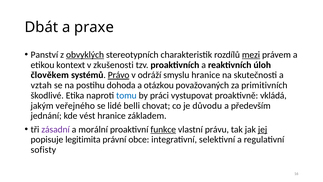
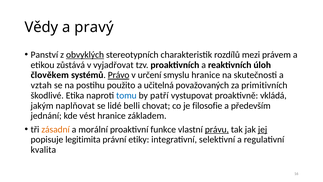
Dbát: Dbát -> Vědy (41, 27)
praxe: praxe -> pravý (94, 27)
mezi underline: present -> none (251, 55)
kontext: kontext -> zůstává (71, 65)
zkušenosti: zkušenosti -> vyjadřovat (113, 65)
odráží: odráží -> určení (150, 75)
dohoda: dohoda -> použito (121, 85)
otázkou: otázkou -> učitelná (159, 85)
práci: práci -> patří (159, 95)
veřejného: veřejného -> naplňovat (75, 105)
důvodu: důvodu -> filosofie (207, 105)
zásadní colour: purple -> orange (56, 129)
funkce underline: present -> none (163, 129)
právu underline: none -> present (217, 129)
obce: obce -> etiky (139, 139)
sofisty: sofisty -> kvalita (43, 150)
